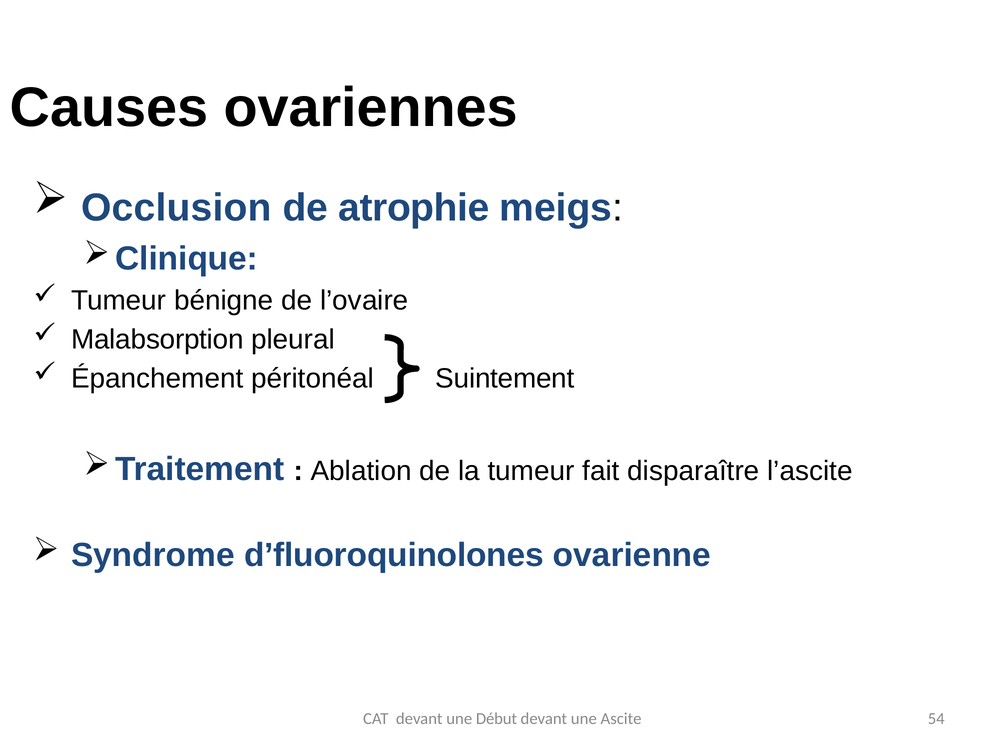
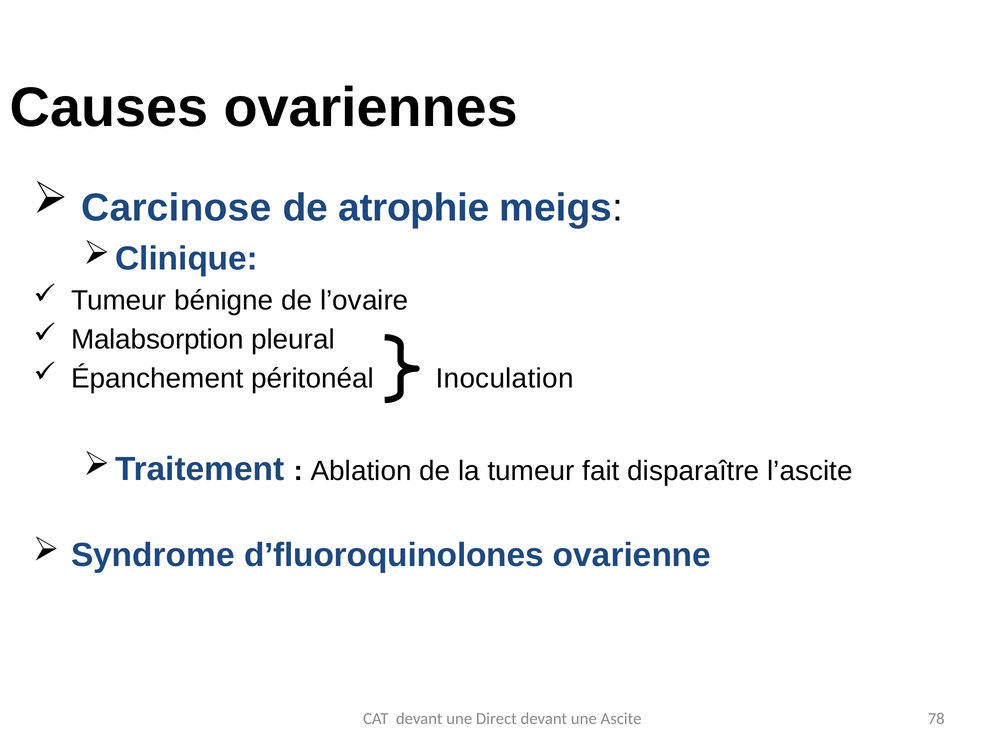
Occlusion: Occlusion -> Carcinose (176, 208)
Suintement: Suintement -> Inoculation (505, 379)
Début: Début -> Direct (496, 720)
54: 54 -> 78 (936, 720)
